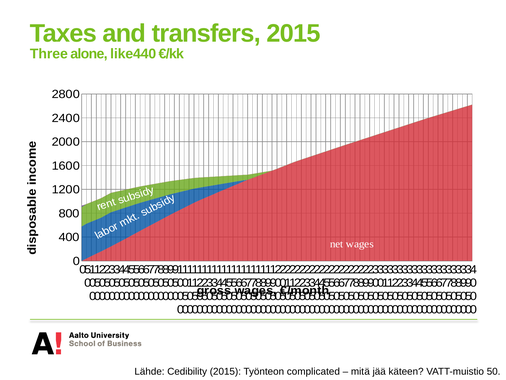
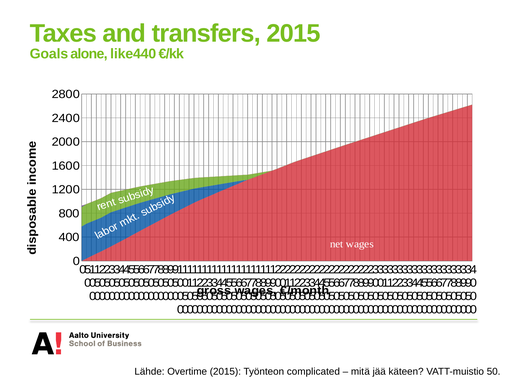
Three: Three -> Goals (49, 54)
Cedibility: Cedibility -> Overtime (187, 371)
